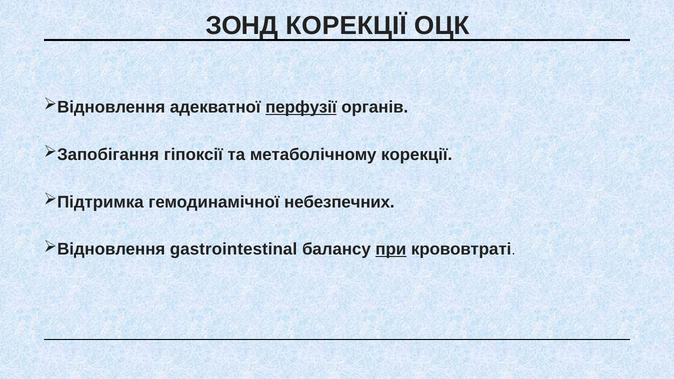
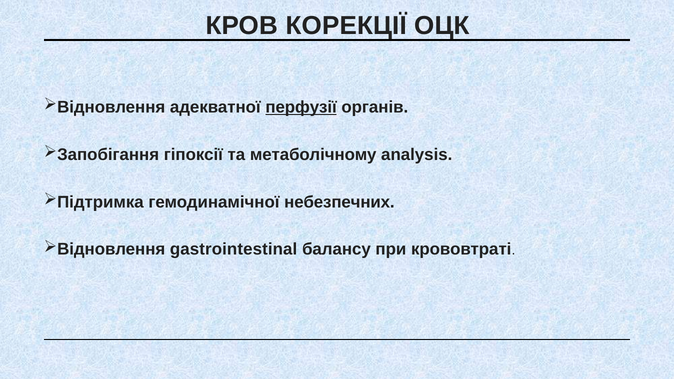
ЗОНД: ЗОНД -> КРОВ (242, 25)
метаболічному корекції: корекції -> analysis (417, 155)
при underline: present -> none (391, 250)
